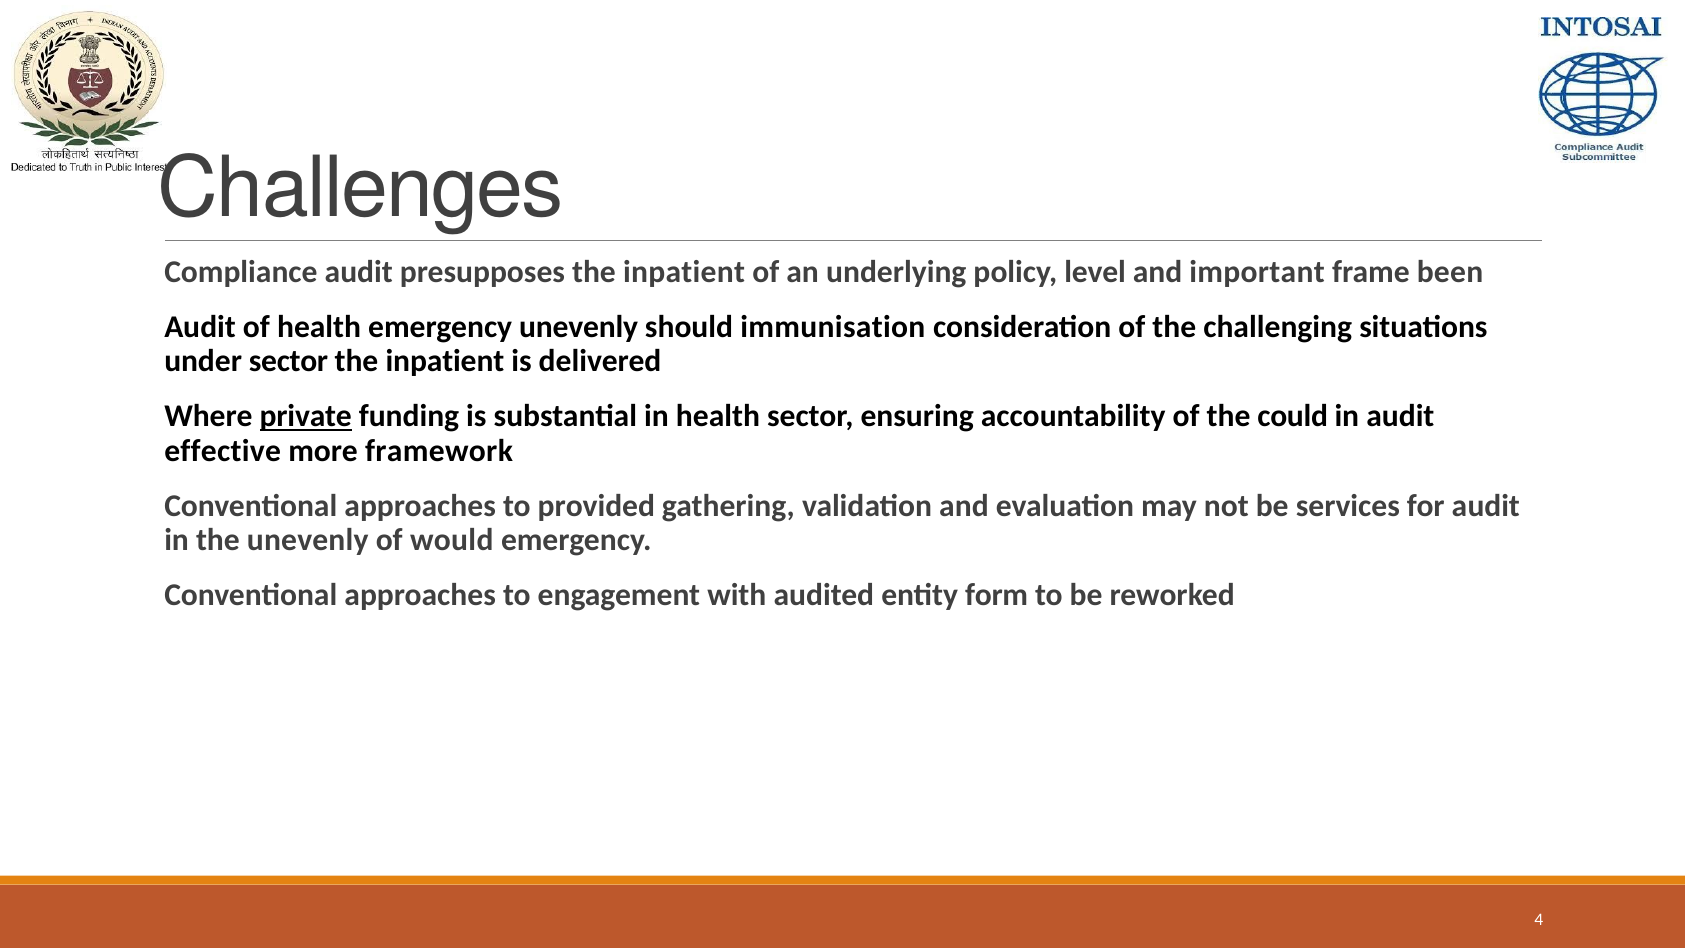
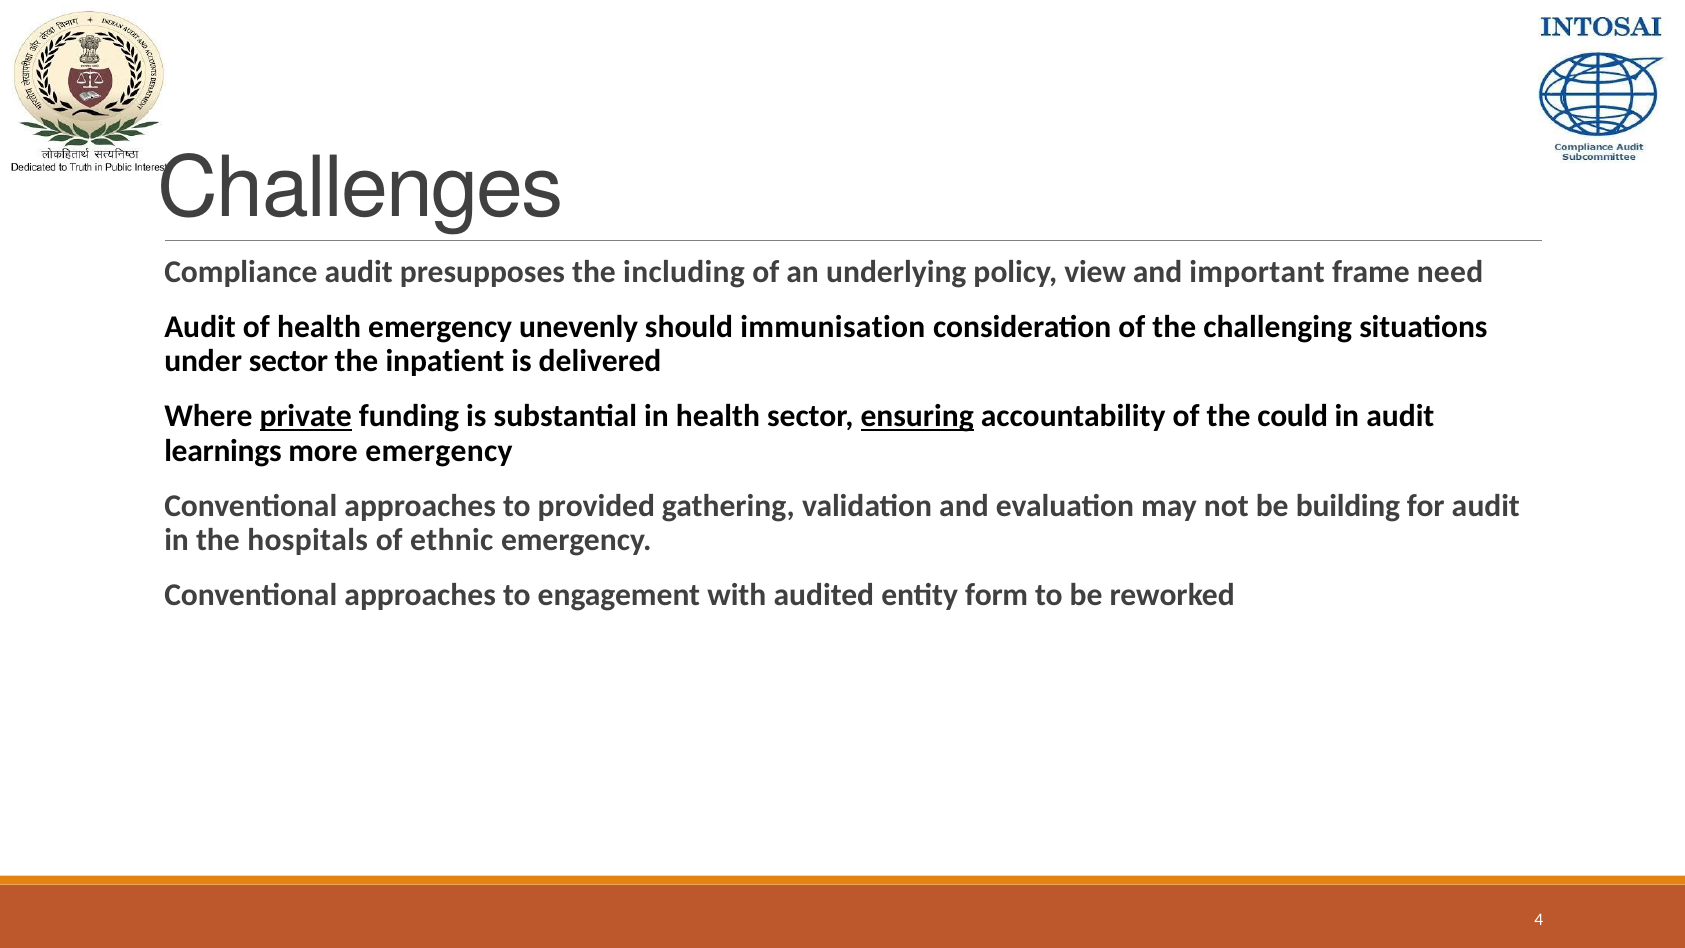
presupposes the inpatient: inpatient -> including (684, 272)
level: level -> view (1095, 272)
been: been -> need (1450, 272)
ensuring underline: none -> present (917, 416)
effective: effective -> learnings (223, 451)
more framework: framework -> emergency (439, 451)
services: services -> building (1348, 506)
the unevenly: unevenly -> hospitals (308, 540)
would: would -> ethnic (452, 540)
